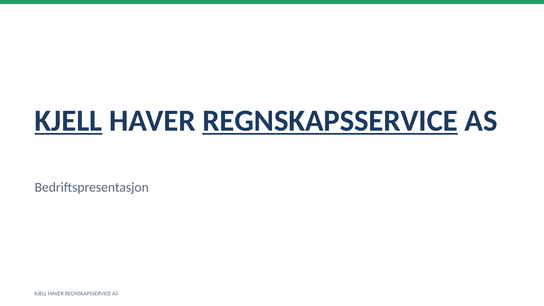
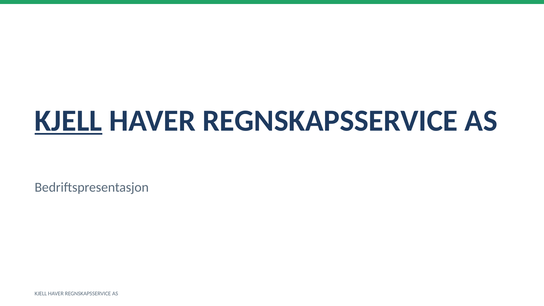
REGNSKAPSSERVICE underline: present -> none (330, 121)
